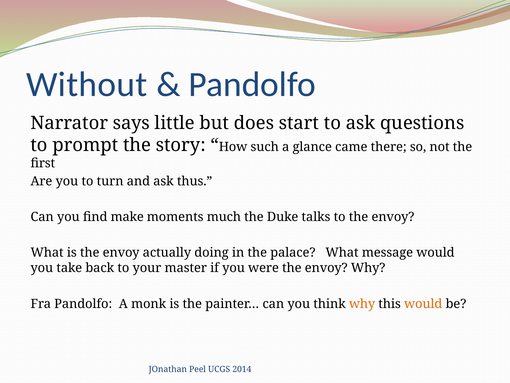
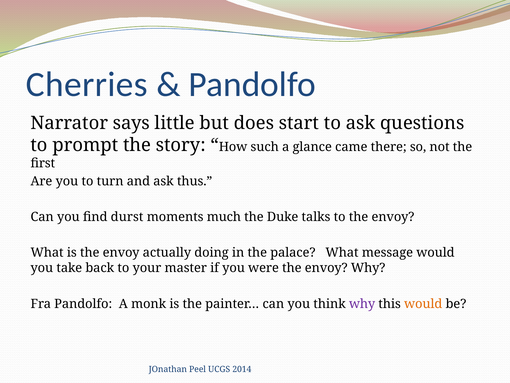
Without: Without -> Cherries (87, 84)
make: make -> durst (127, 217)
why colour: orange -> purple (362, 303)
